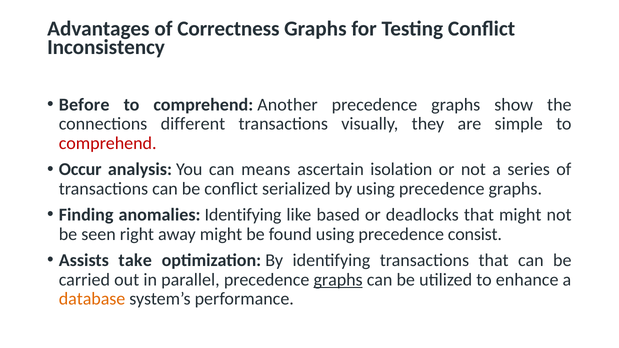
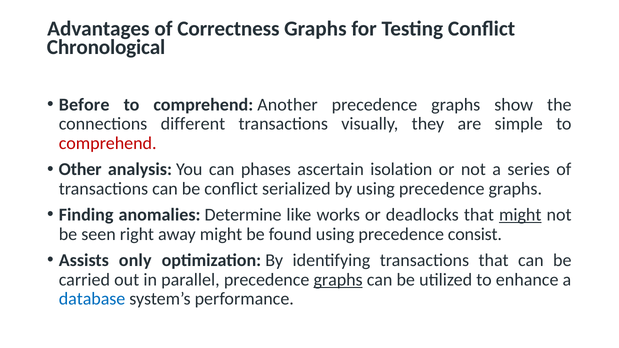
Inconsistency: Inconsistency -> Chronological (106, 47)
Occur: Occur -> Other (80, 169)
means: means -> phases (266, 169)
anomalies Identifying: Identifying -> Determine (243, 215)
based: based -> works (338, 215)
might underline: none -> present (520, 215)
take: take -> only (135, 260)
database colour: orange -> blue (92, 299)
